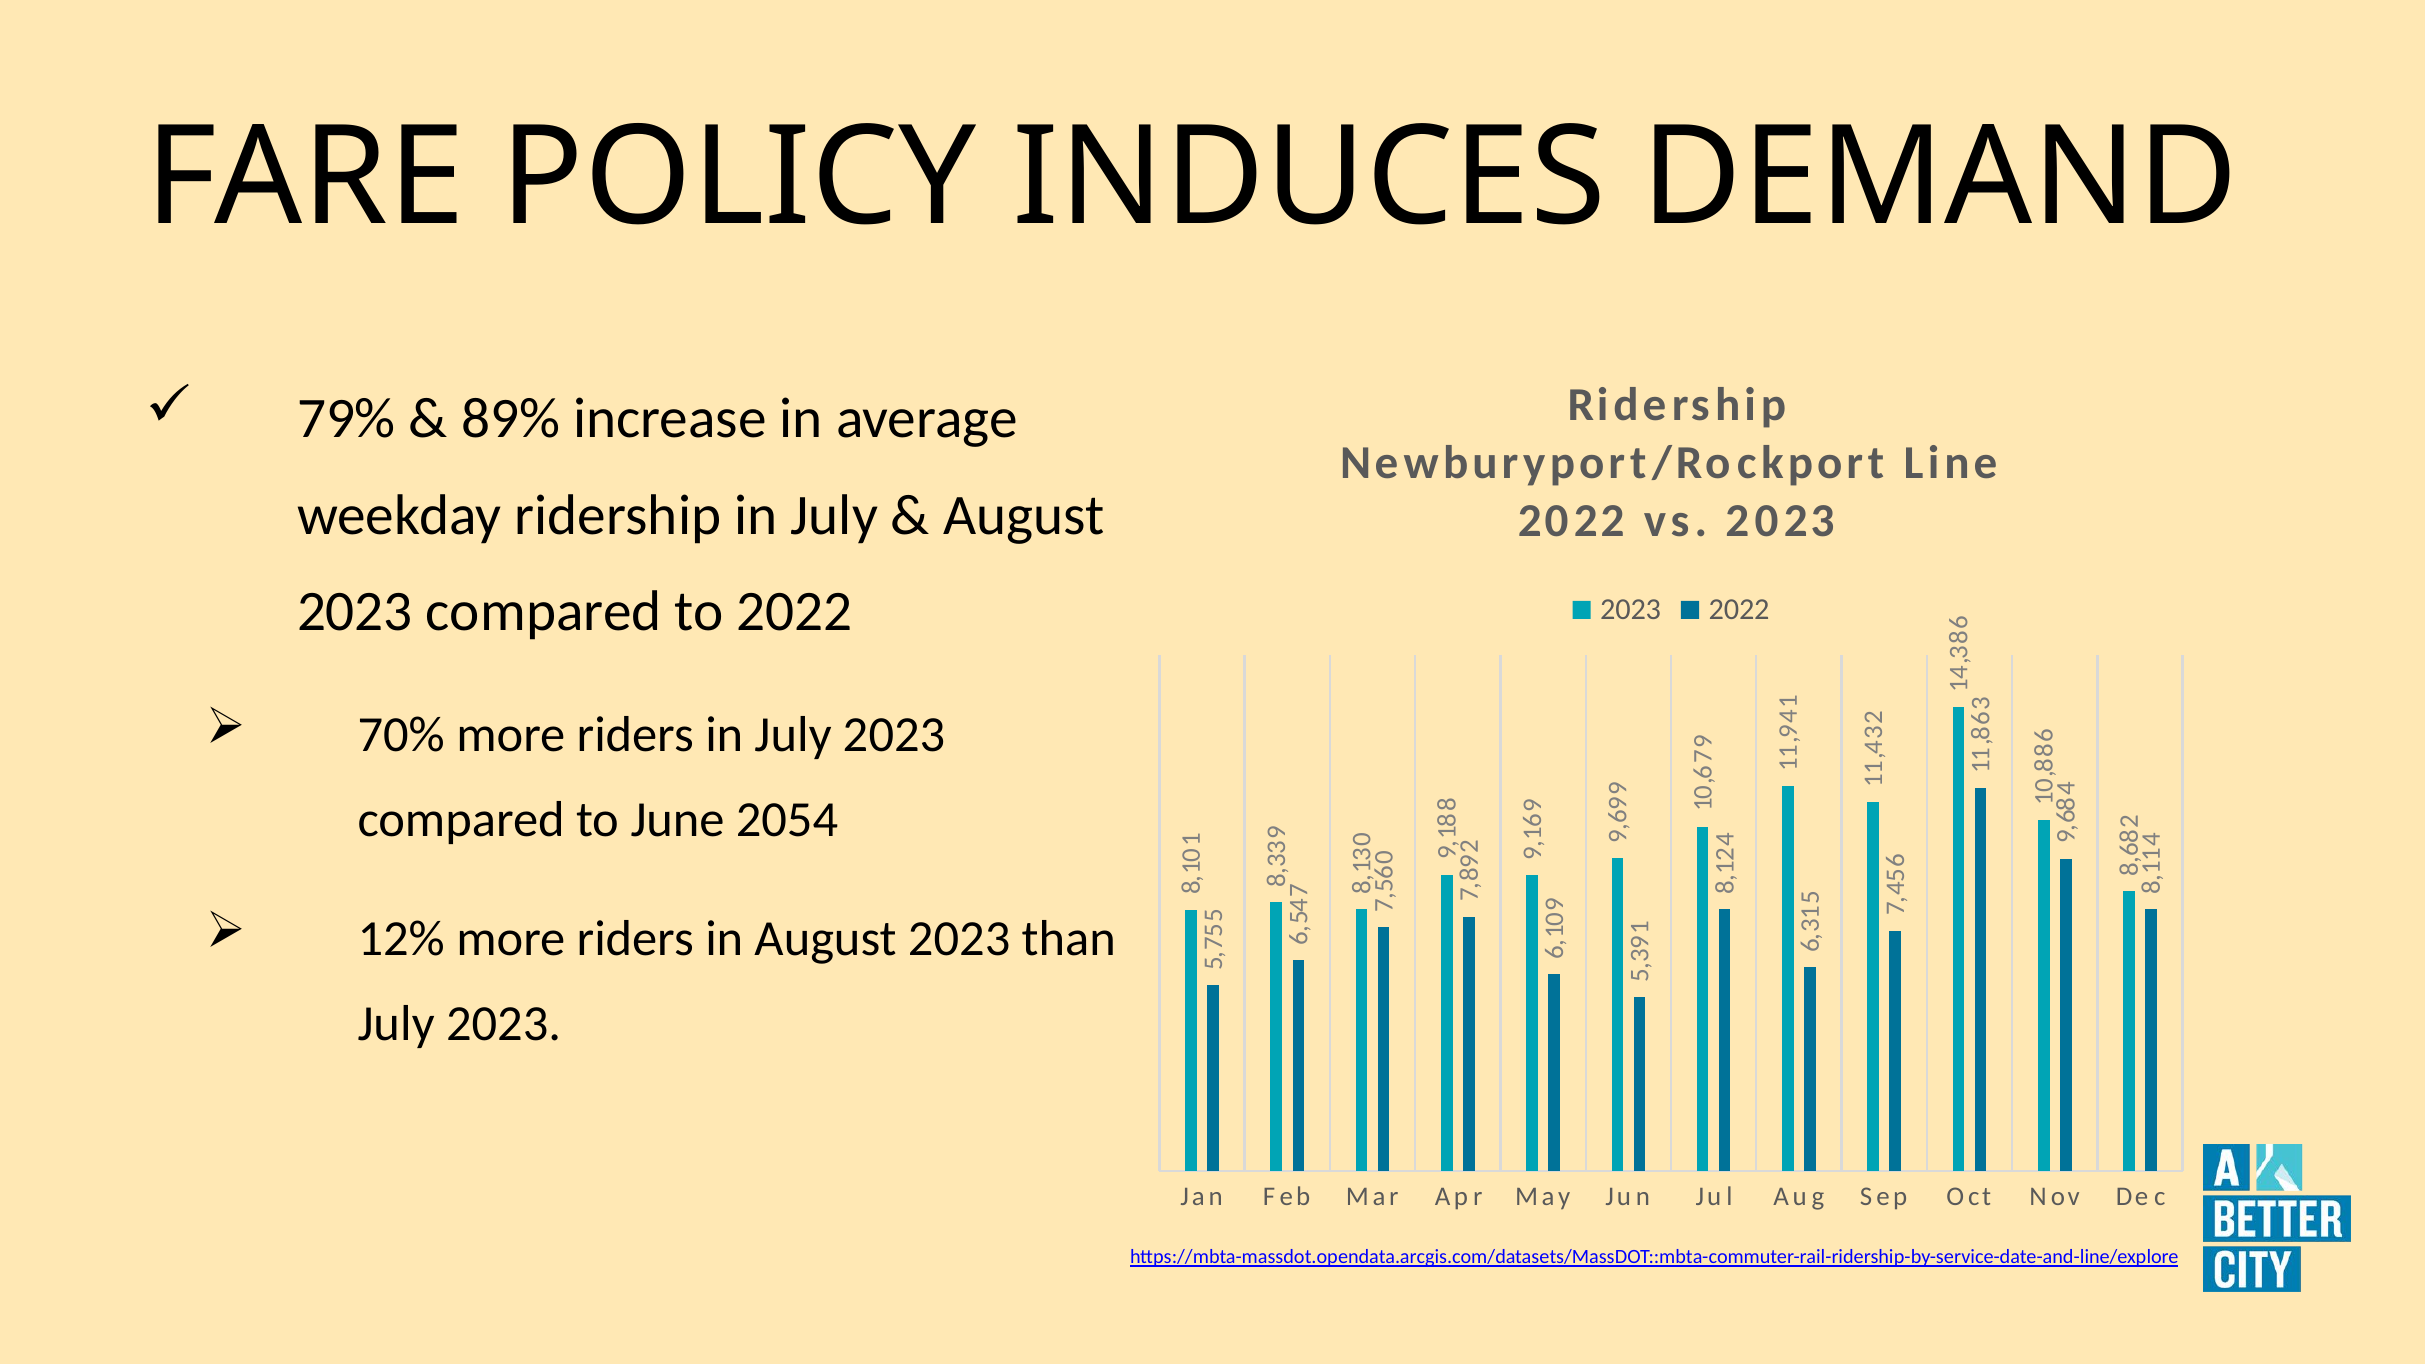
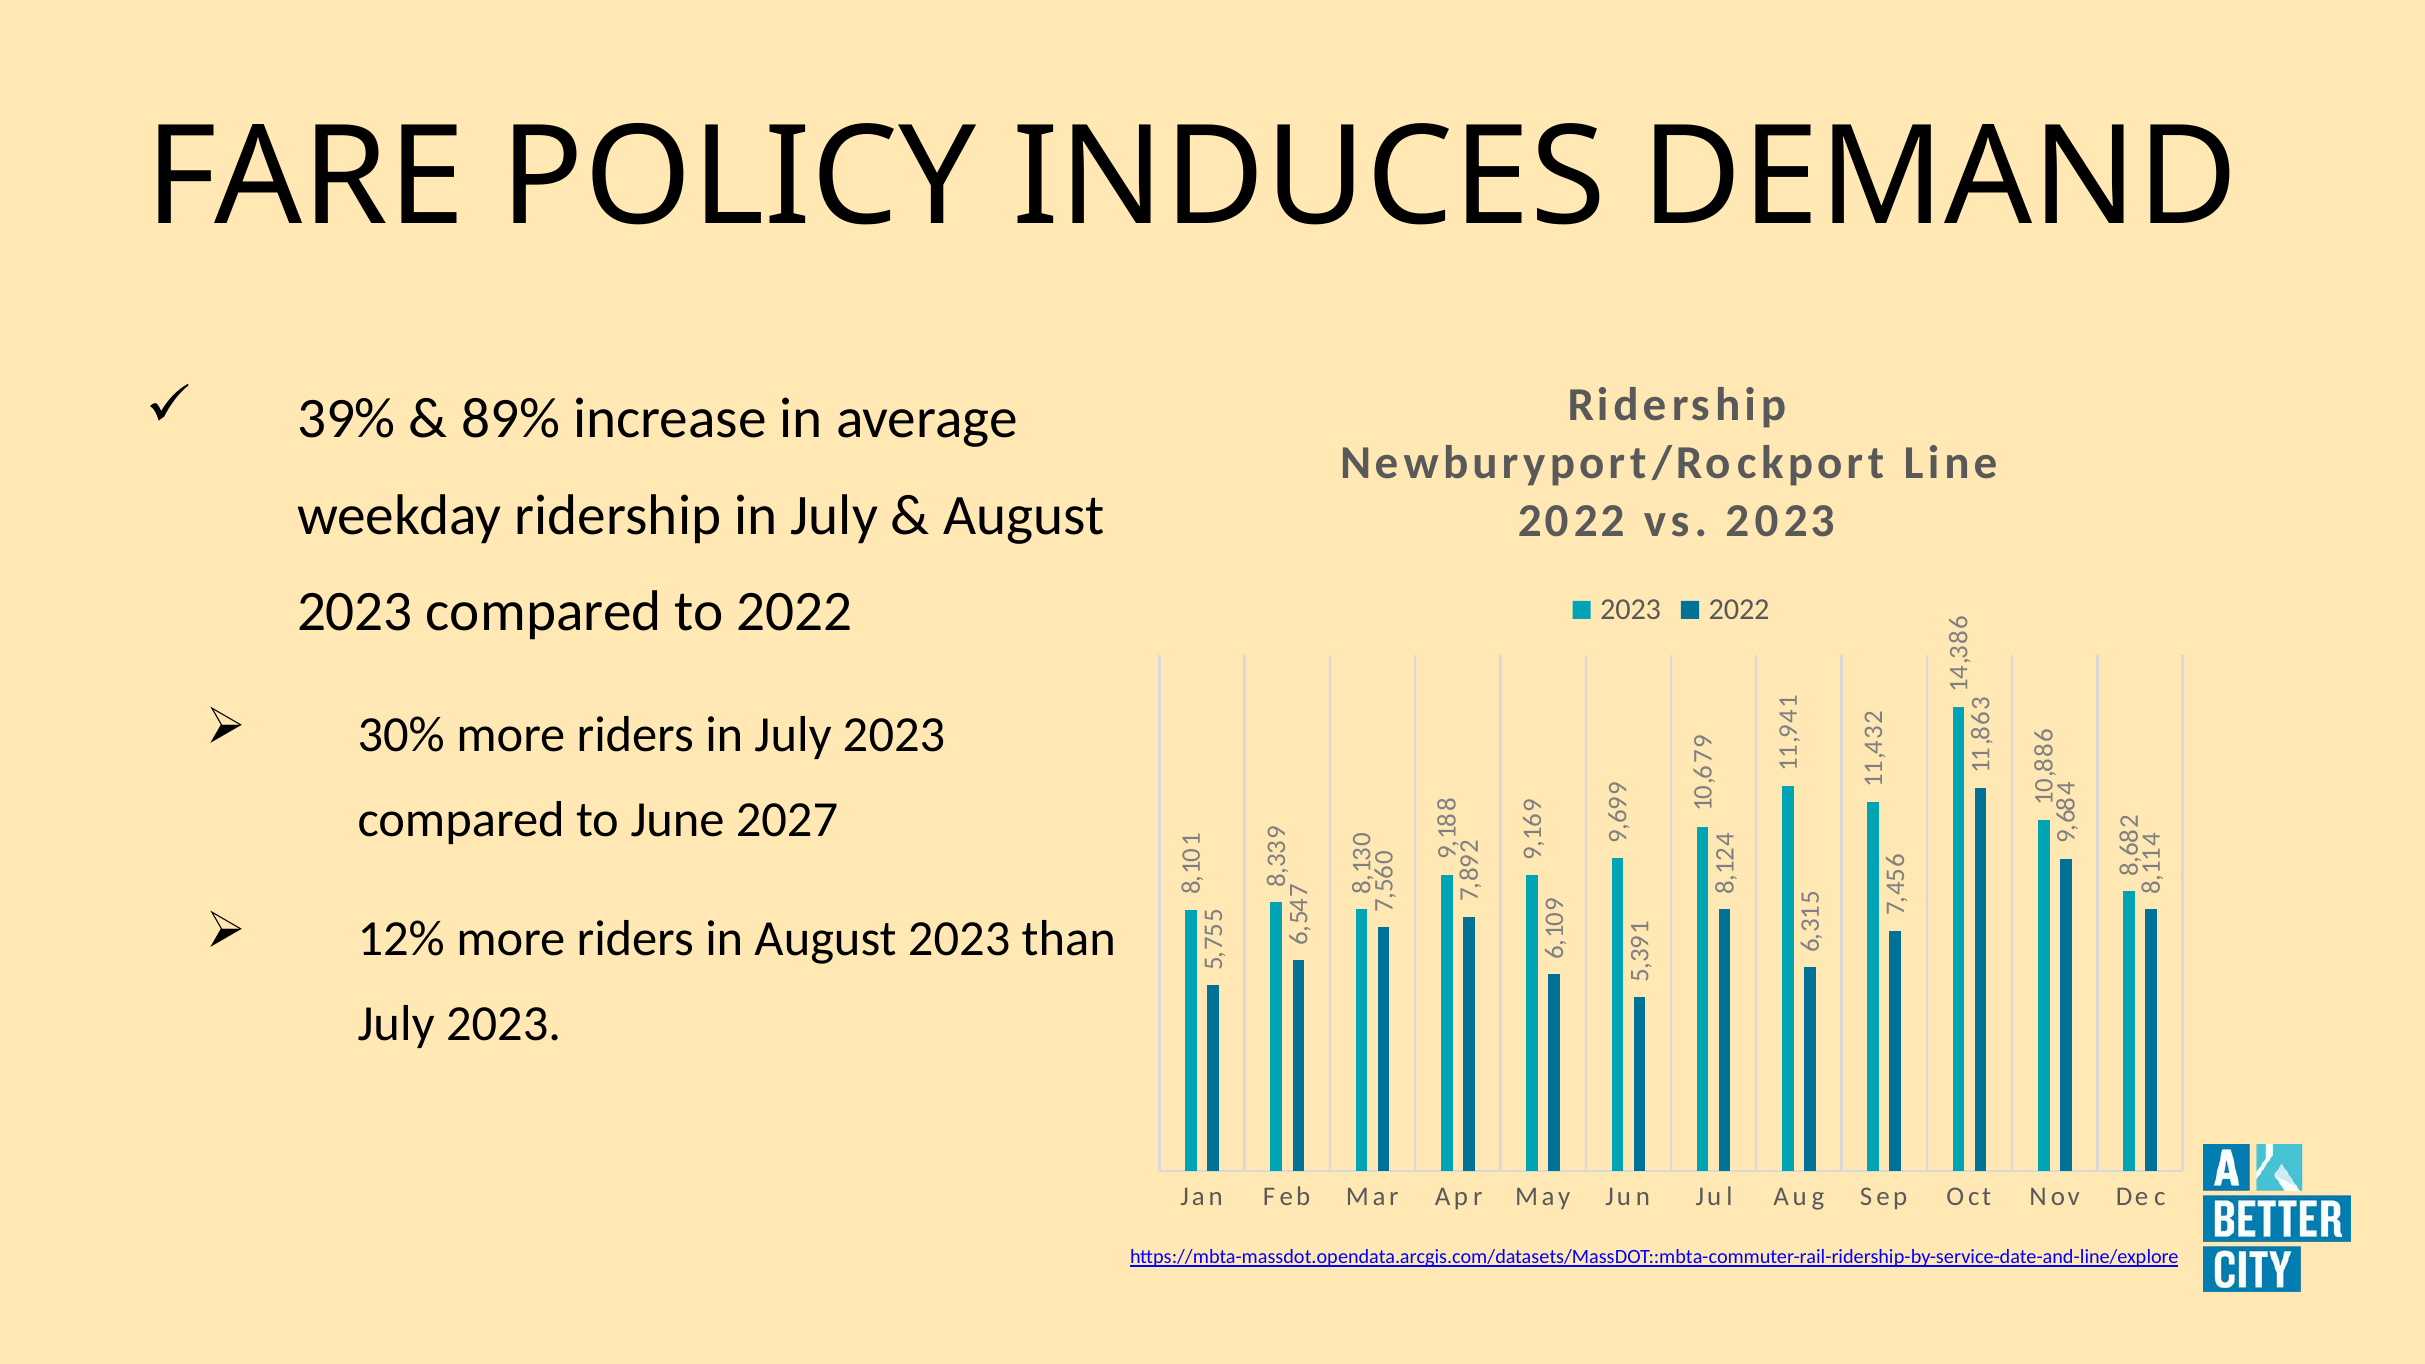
79%: 79% -> 39% (346, 419)
70%: 70% -> 30% (401, 735)
2054: 2054 -> 2027 (787, 820)
